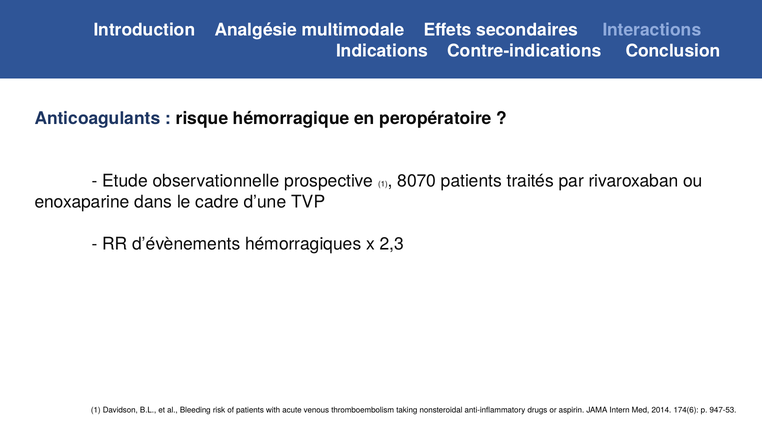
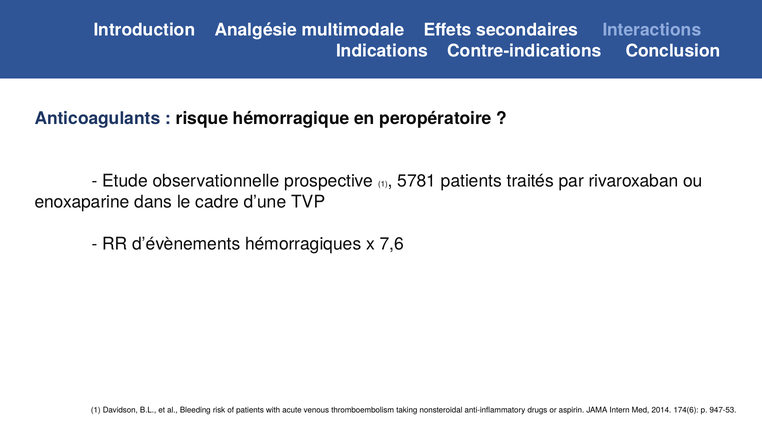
8070: 8070 -> 5781 (417, 181)
2,3: 2,3 -> 7,6 (392, 244)
